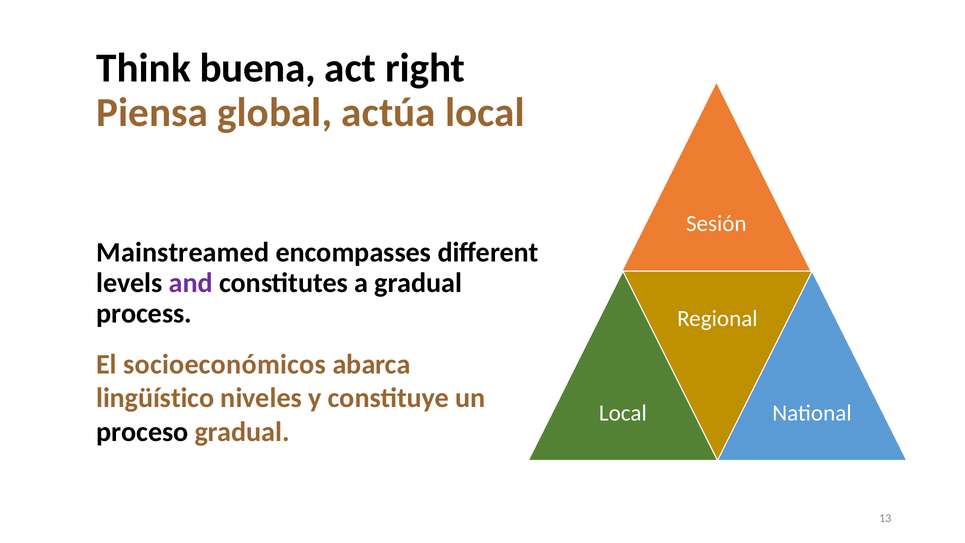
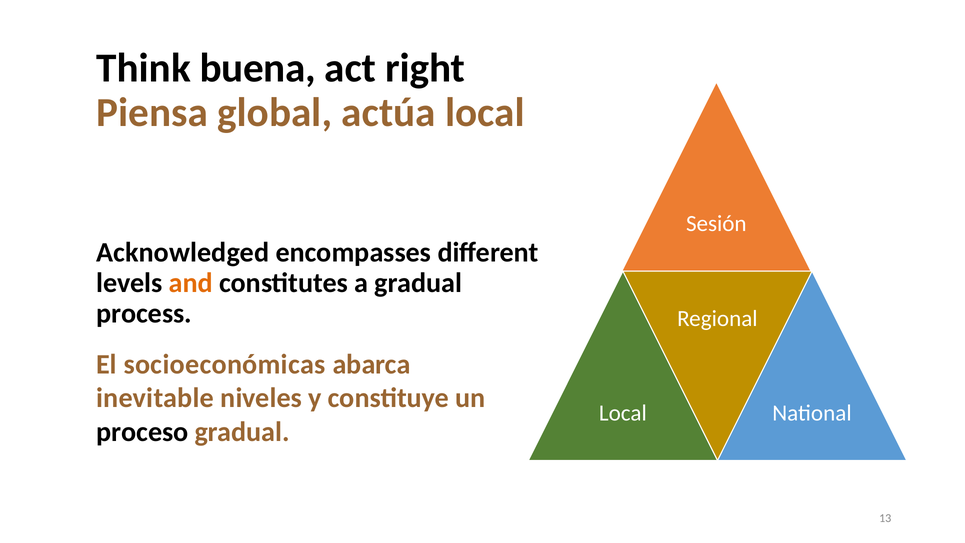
Mainstreamed: Mainstreamed -> Acknowledged (183, 252)
and colour: purple -> orange (191, 283)
socioeconómicos: socioeconómicos -> socioeconómicas (225, 364)
lingüístico: lingüístico -> inevitable (155, 398)
